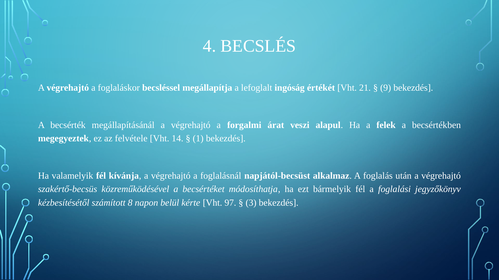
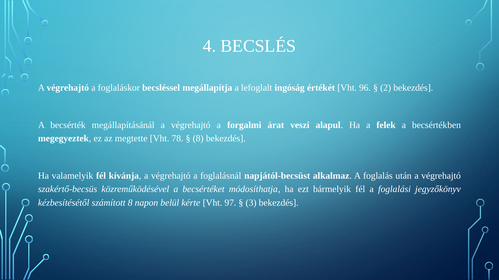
21: 21 -> 96 (365, 88)
9: 9 -> 2 (386, 88)
felvétele: felvétele -> megtette (131, 139)
14: 14 -> 78 (178, 139)
1: 1 -> 8 (198, 139)
